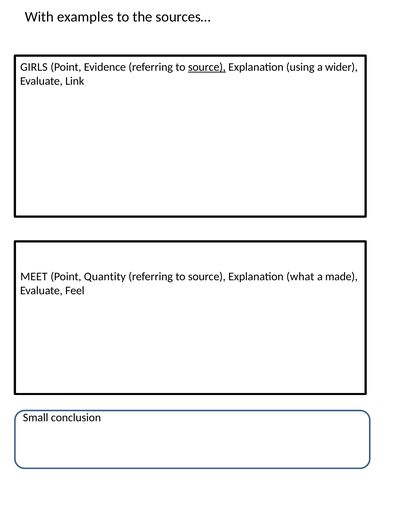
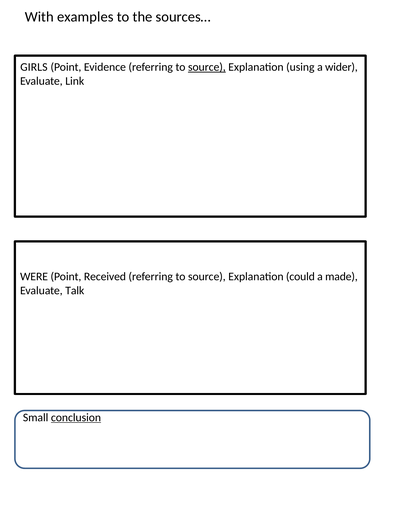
MEET: MEET -> WERE (34, 277)
Quantity: Quantity -> Received (105, 277)
what: what -> could (300, 277)
Feel: Feel -> Talk (75, 291)
conclusion underline: none -> present (76, 418)
